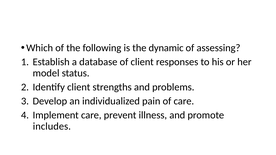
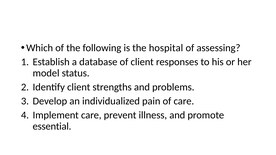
dynamic: dynamic -> hospital (166, 48)
includes: includes -> essential (52, 126)
